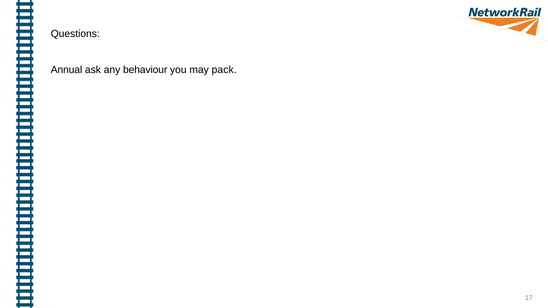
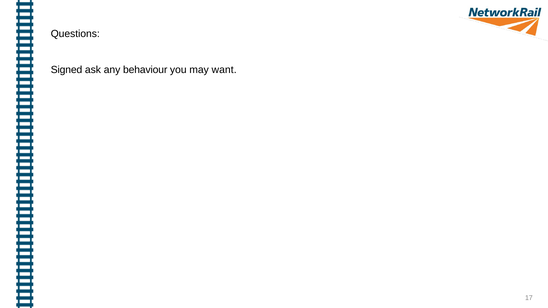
Annual: Annual -> Signed (67, 70)
pack: pack -> want (224, 70)
